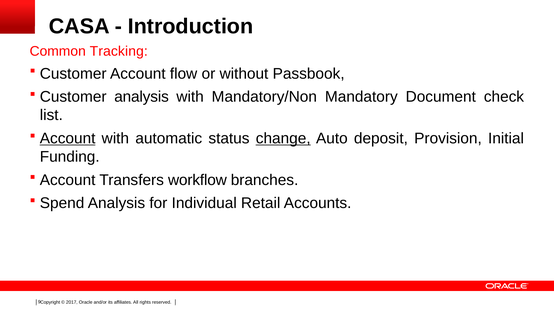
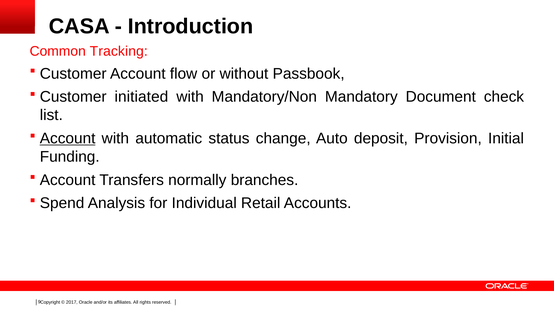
Customer analysis: analysis -> initiated (141, 97)
change underline: present -> none (283, 138)
workflow: workflow -> normally (197, 180)
